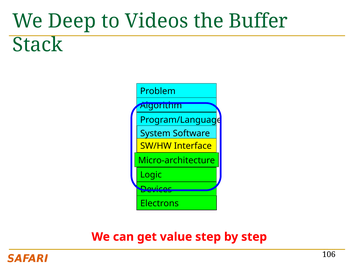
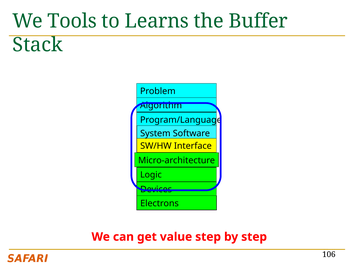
Deep: Deep -> Tools (72, 21)
Videos: Videos -> Learns (157, 21)
